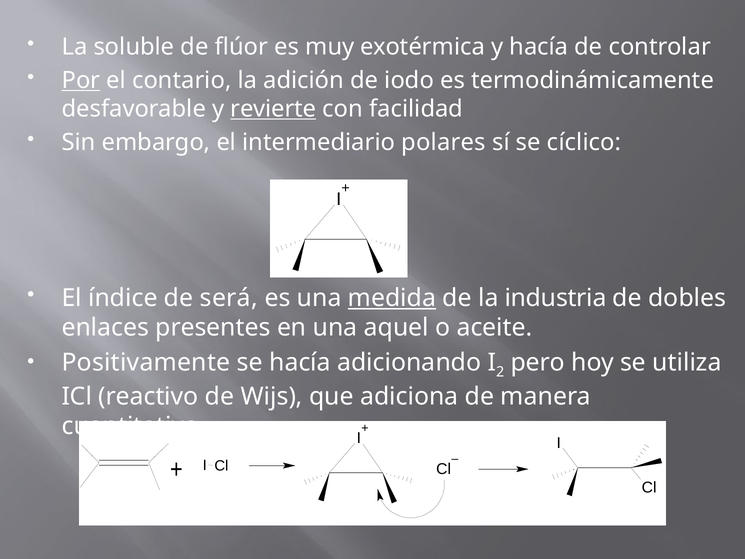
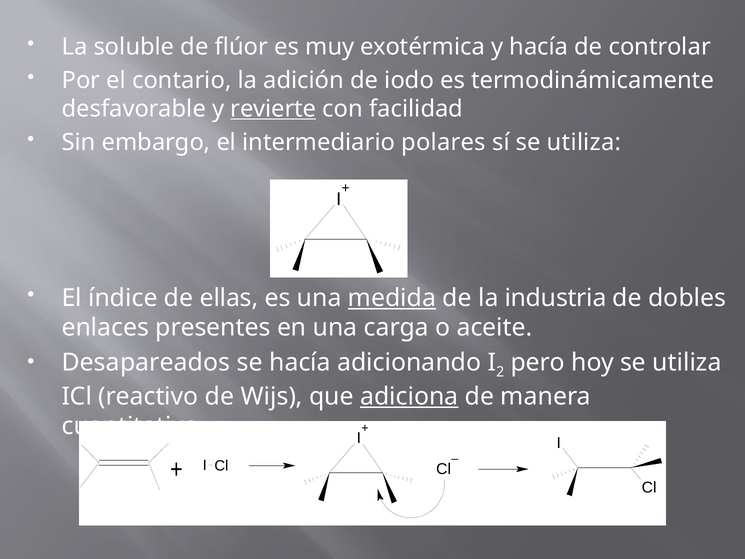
Por underline: present -> none (81, 80)
sí se cíclico: cíclico -> utiliza (584, 142)
será: será -> ellas (229, 298)
aquel: aquel -> carga (396, 328)
Positivamente: Positivamente -> Desapareados (146, 362)
adiciona underline: none -> present (409, 396)
